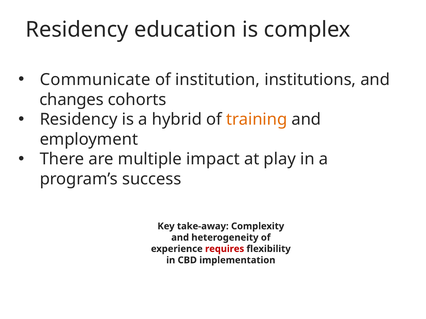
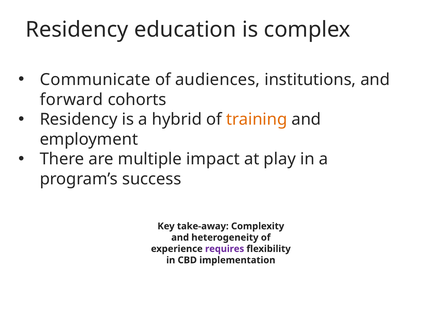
institution: institution -> audiences (218, 80)
changes: changes -> forward (71, 100)
requires colour: red -> purple (225, 249)
